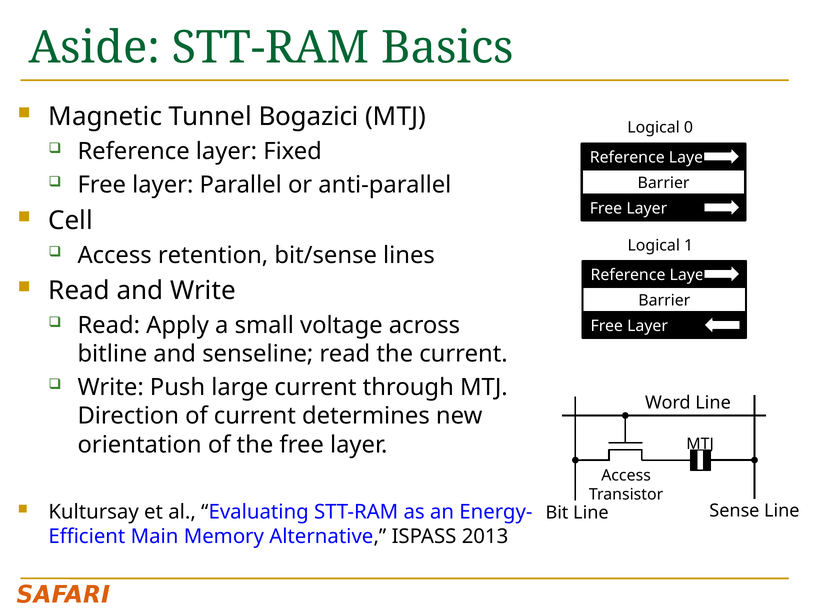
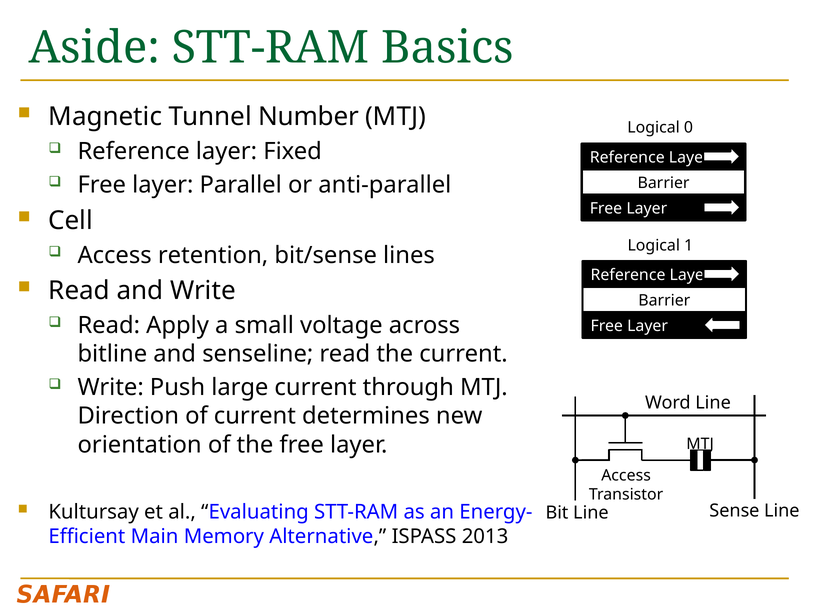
Bogazici: Bogazici -> Number (309, 117)
